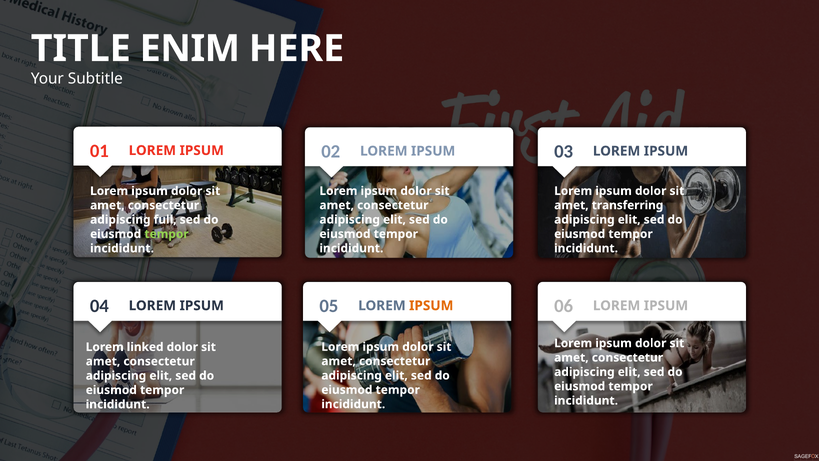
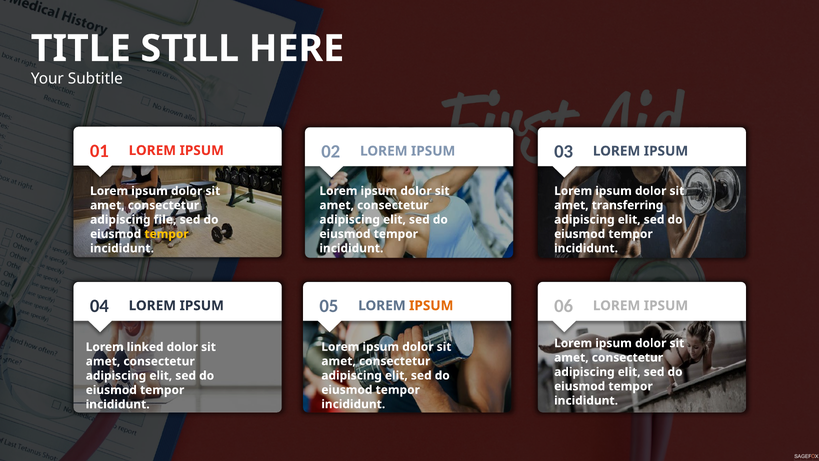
ENIM: ENIM -> STILL (190, 49)
full: full -> file (165, 220)
tempor colour: light green -> yellow (167, 234)
